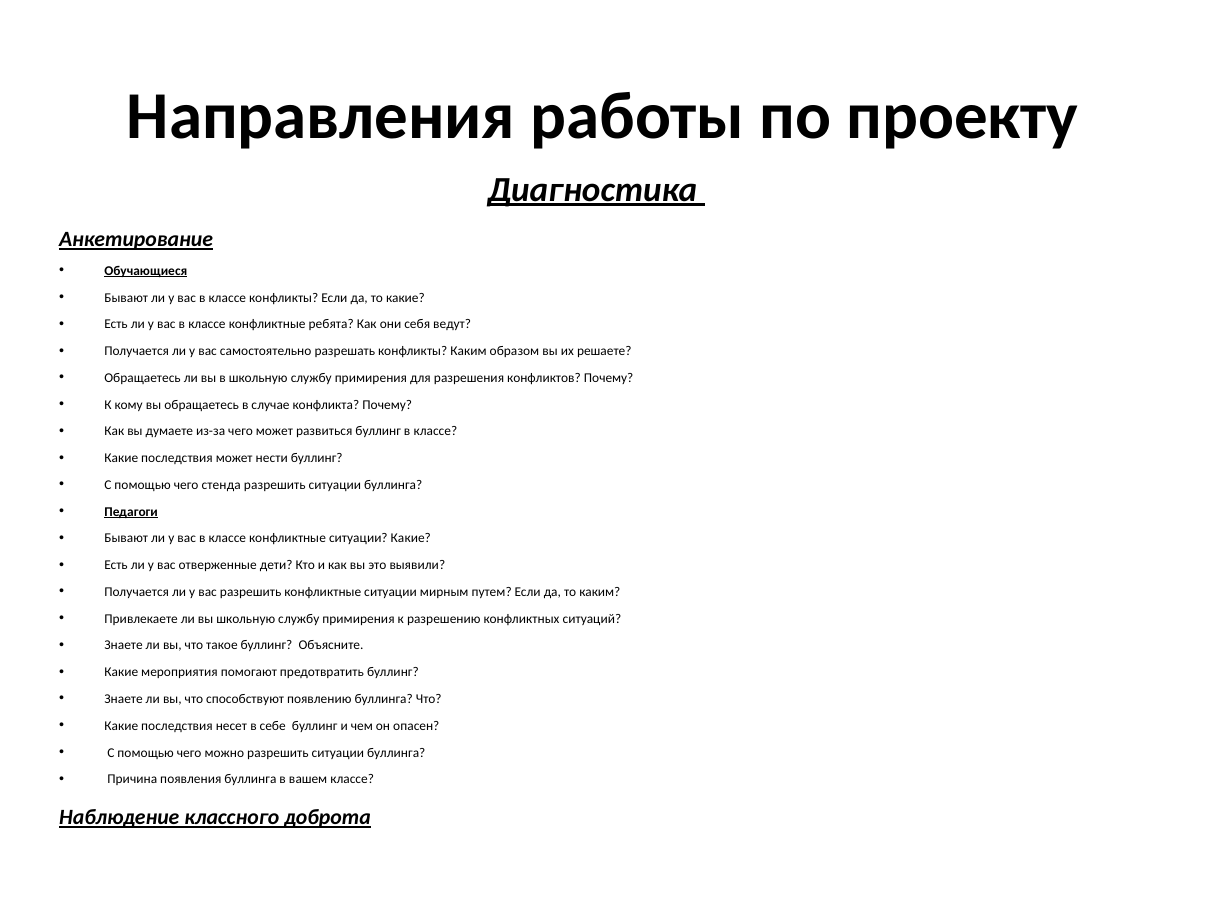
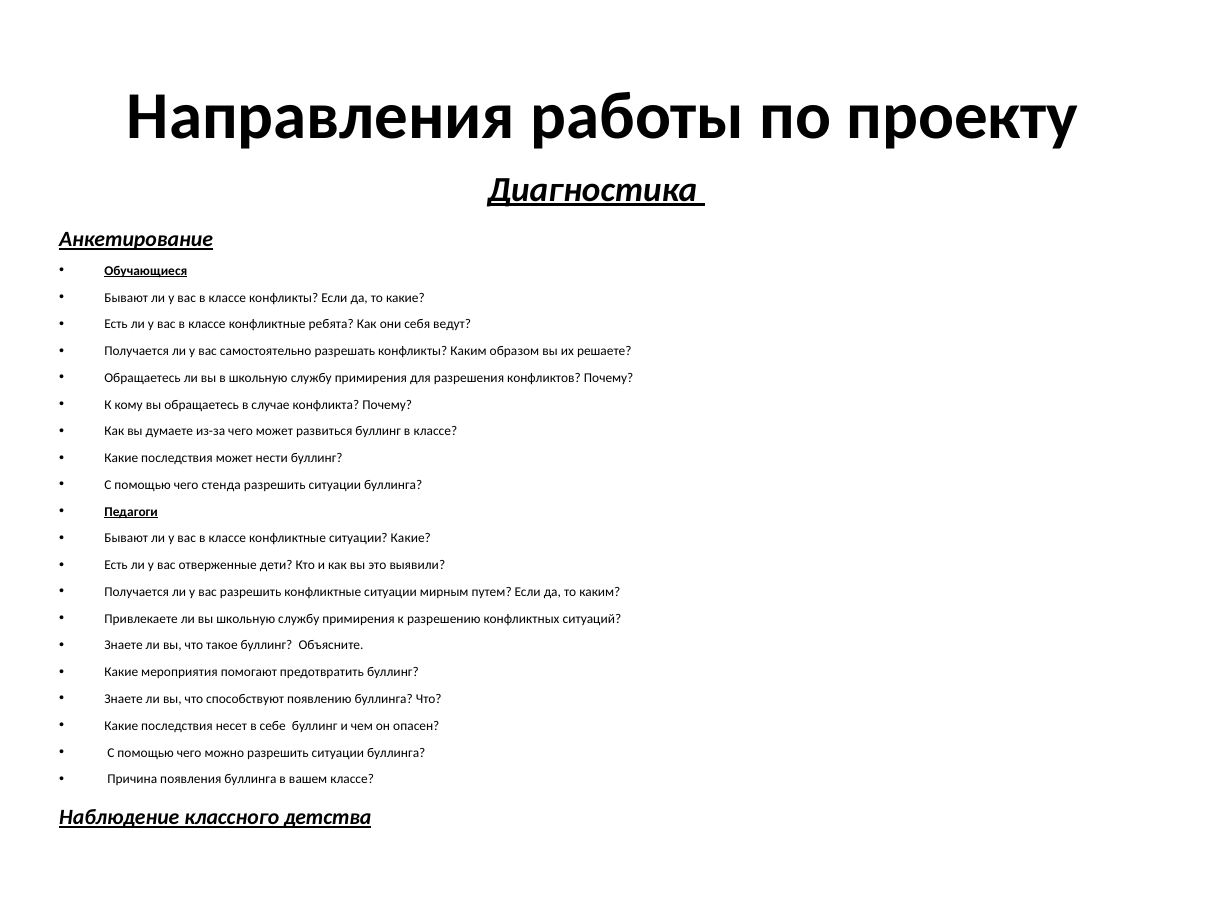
доброта: доброта -> детства (328, 818)
